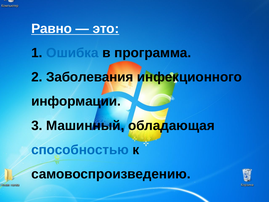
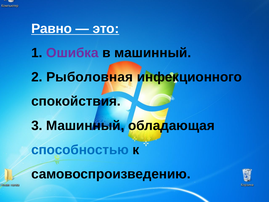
Ошибка colour: blue -> purple (72, 53)
в программа: программа -> машинный (153, 53)
Заболевания: Заболевания -> Рыболовная (90, 77)
информации: информации -> спокойствия (76, 101)
